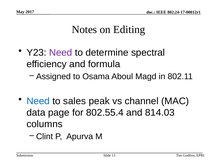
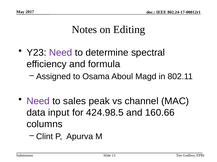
Need colour: blue -> purple (38, 101)
page: page -> input (59, 113)
802.55.4: 802.55.4 -> 424.98.5 (105, 113)
814.03: 814.03 -> 160.66 (160, 113)
